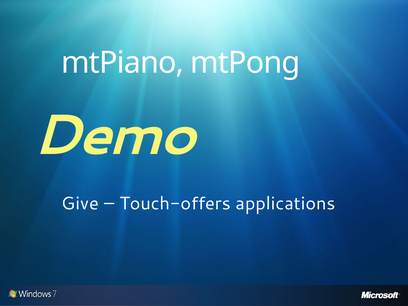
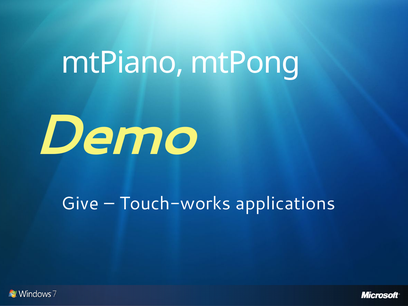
Touch-offers: Touch-offers -> Touch-works (175, 204)
